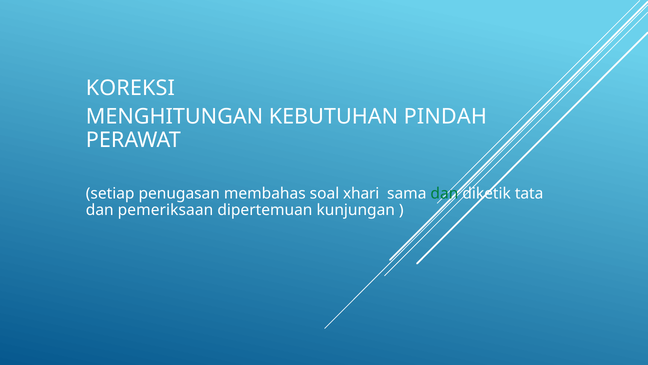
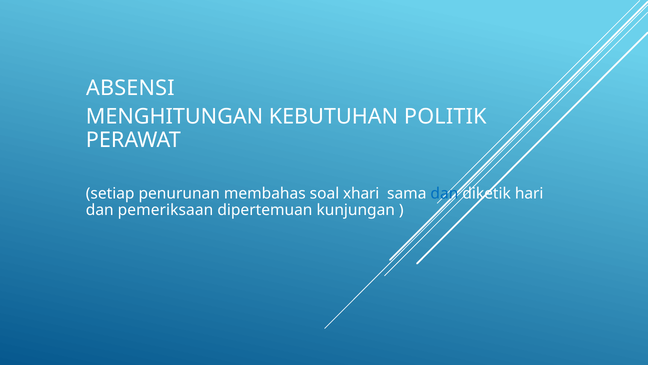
KOREKSI: KOREKSI -> ABSENSI (130, 88)
PINDAH: PINDAH -> POLITIK (445, 116)
penugasan: penugasan -> penurunan (179, 193)
dan colour: green -> blue (444, 193)
tata: tata -> hari (529, 193)
